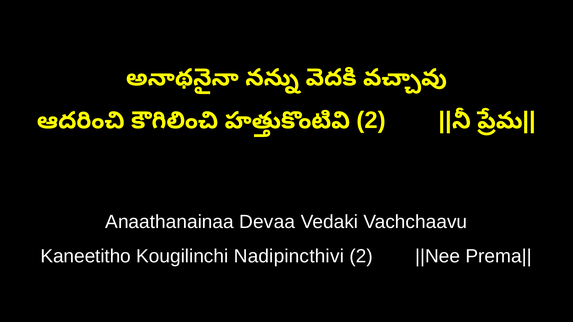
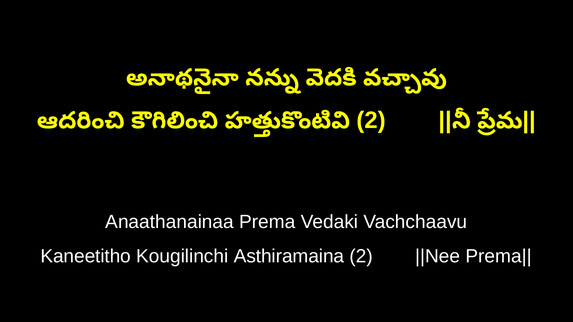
Devaa: Devaa -> Prema (267, 222)
Nadipincthivi: Nadipincthivi -> Asthiramaina (289, 256)
